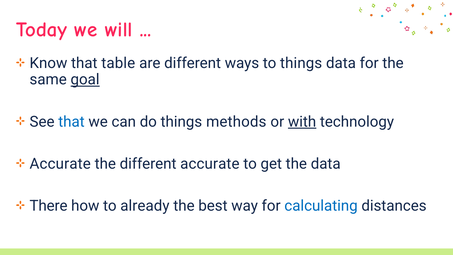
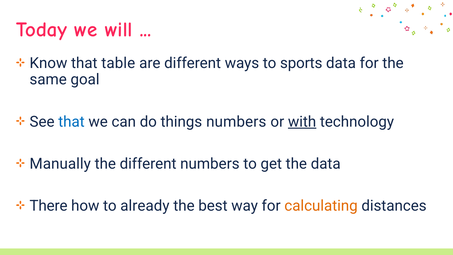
to things: things -> sports (301, 63)
goal underline: present -> none (85, 80)
things methods: methods -> numbers (236, 122)
Accurate: Accurate -> Manually (60, 164)
different accurate: accurate -> numbers (210, 164)
calculating colour: blue -> orange (321, 206)
